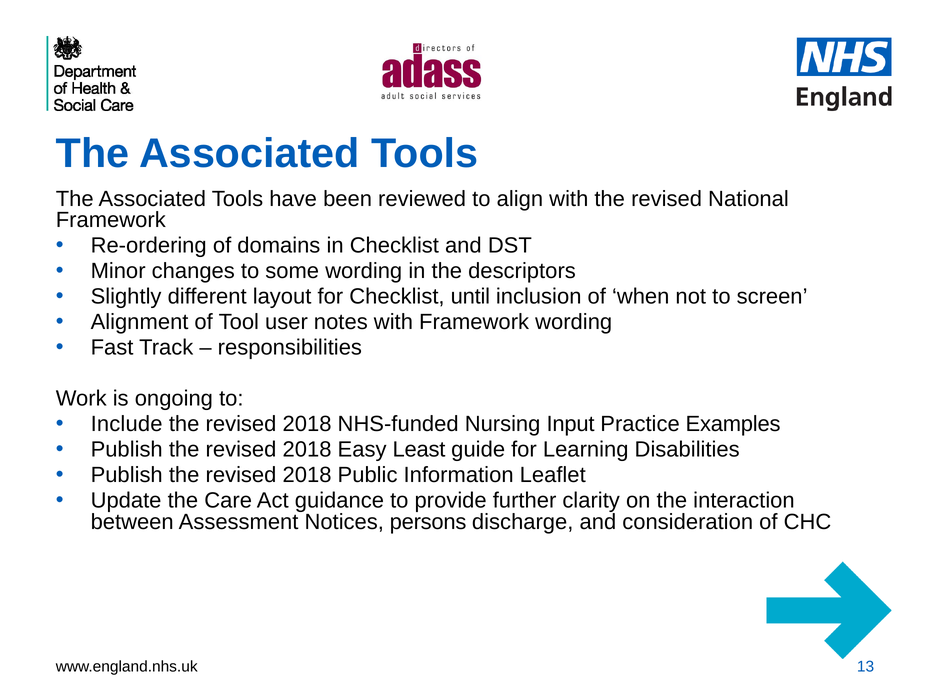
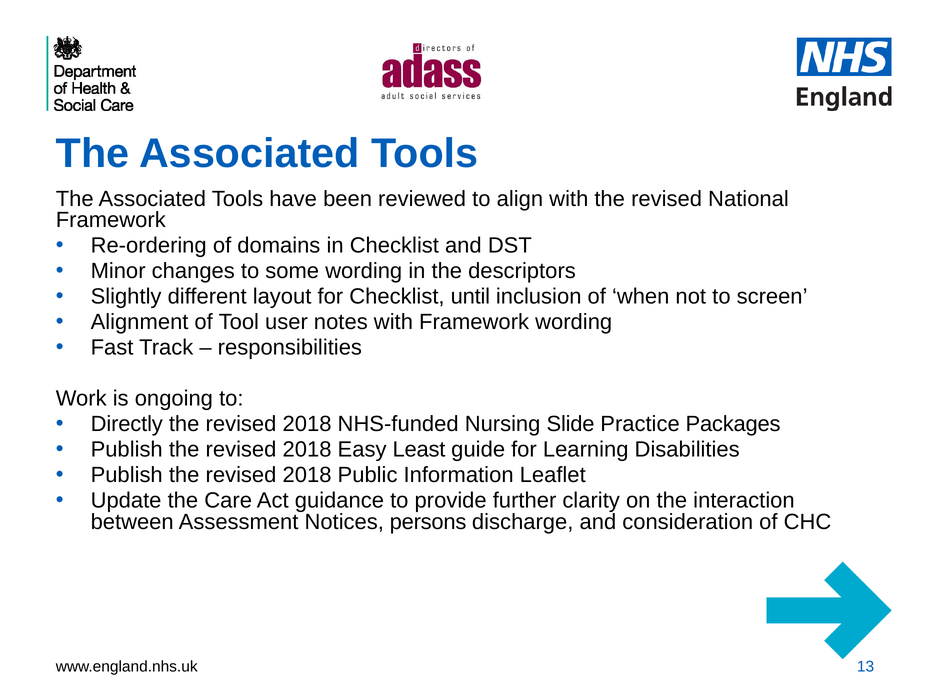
Include: Include -> Directly (127, 424)
Input: Input -> Slide (571, 424)
Examples: Examples -> Packages (733, 424)
